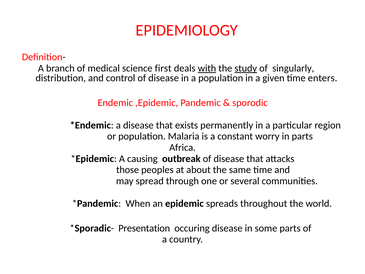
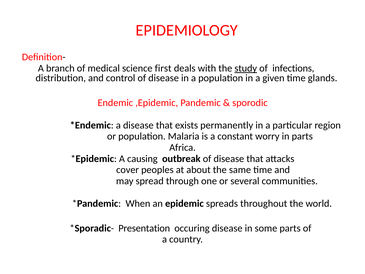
with underline: present -> none (207, 68)
singularly: singularly -> infections (293, 68)
enters: enters -> glands (323, 78)
those: those -> cover (128, 170)
